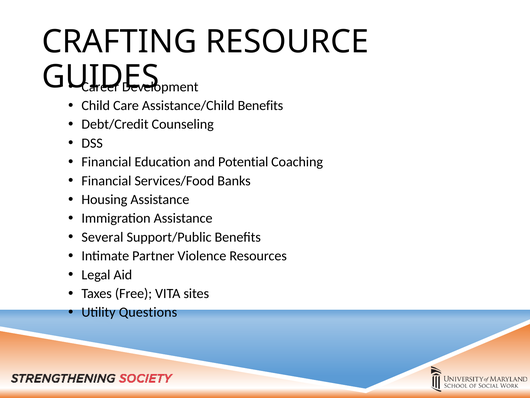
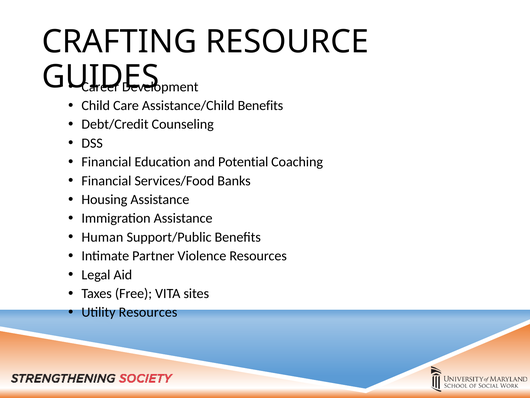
Several: Several -> Human (102, 237)
Utility Questions: Questions -> Resources (148, 312)
